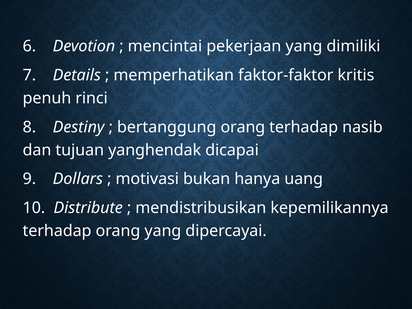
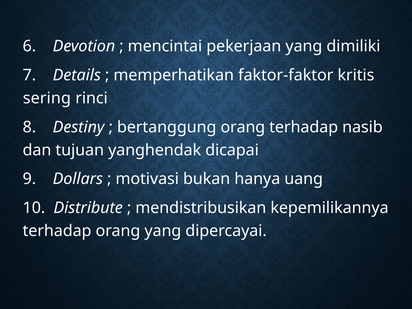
penuh: penuh -> sering (47, 98)
